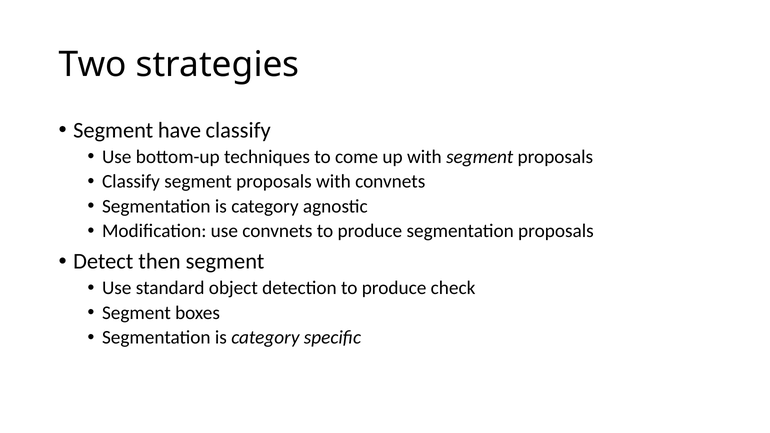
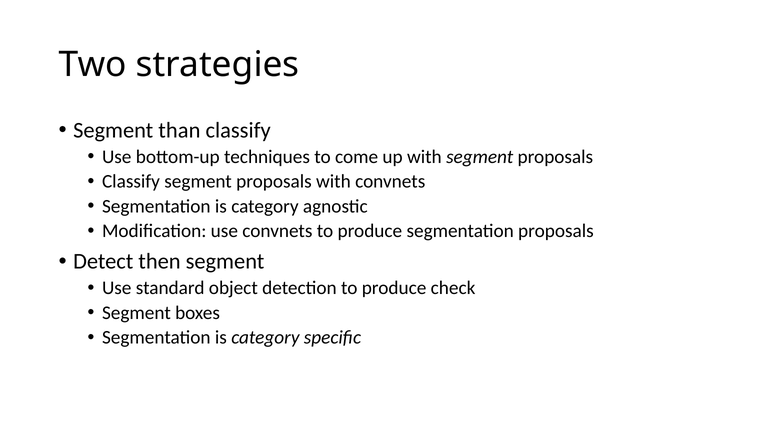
have: have -> than (179, 130)
